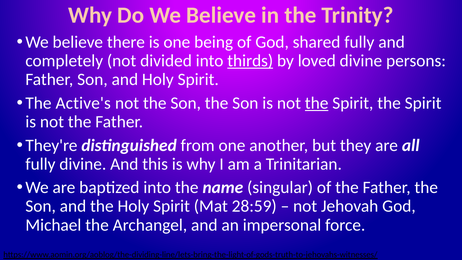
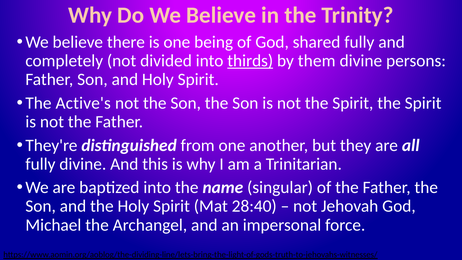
loved: loved -> them (317, 61)
the underline: present -> none (317, 103)
28:59: 28:59 -> 28:40 (254, 206)
